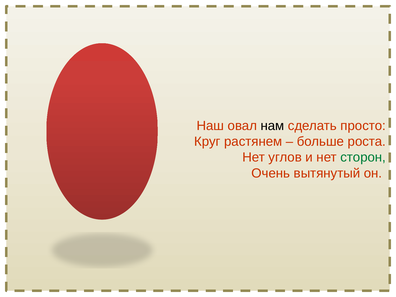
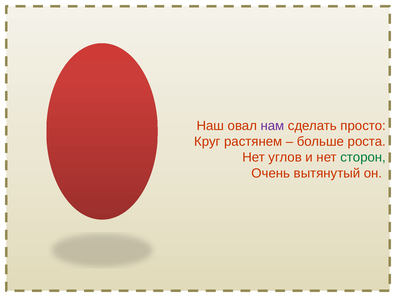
нам colour: black -> purple (272, 126)
